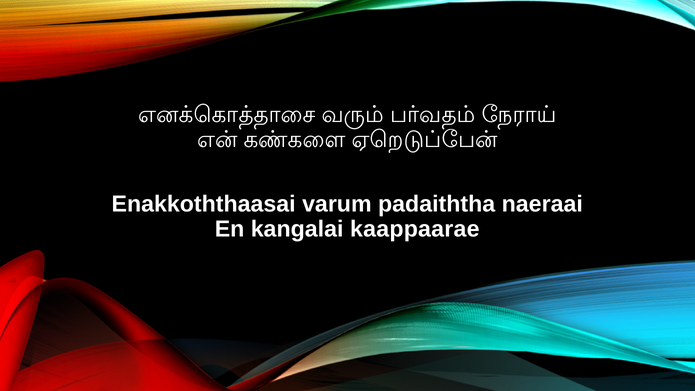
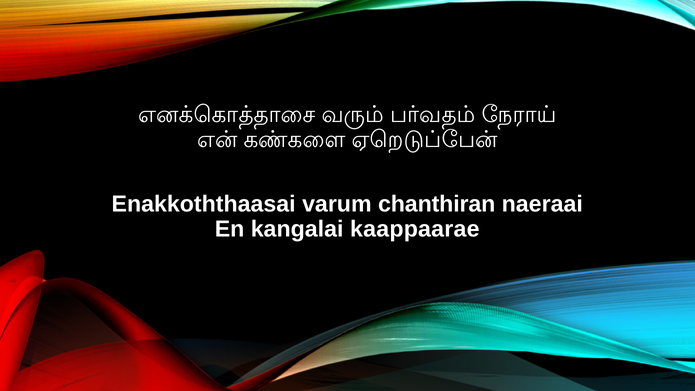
padaiththa: padaiththa -> chanthiran (437, 204)
